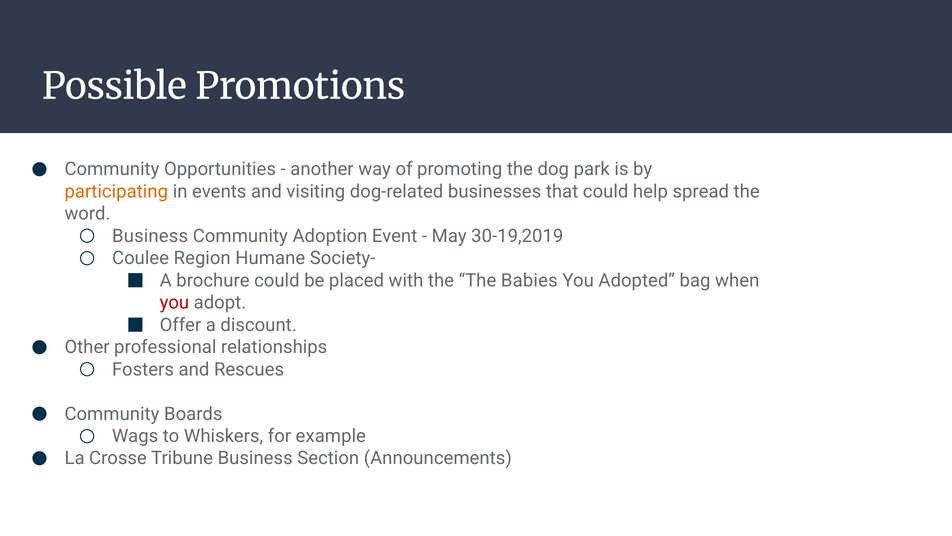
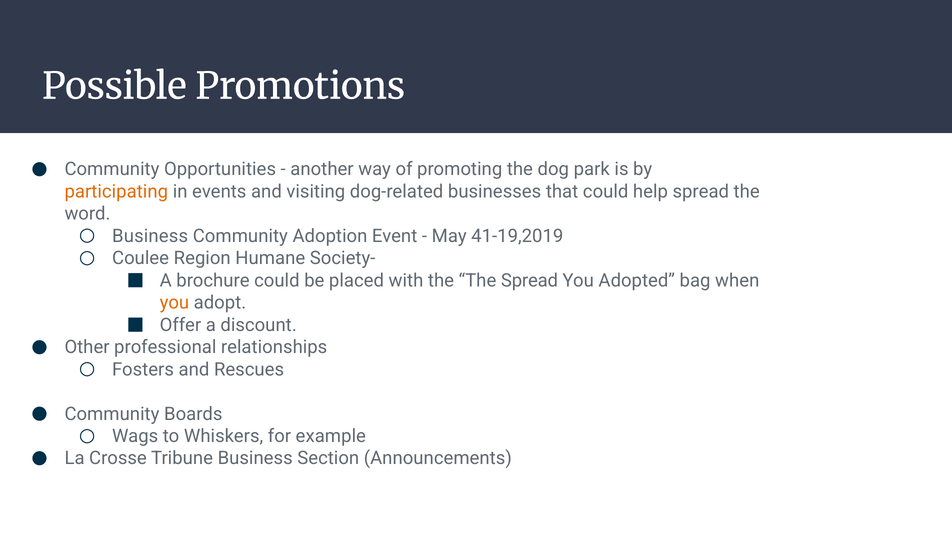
30-19,2019: 30-19,2019 -> 41-19,2019 (517, 236)
The Babies: Babies -> Spread (529, 280)
you colour: red -> orange (174, 302)
